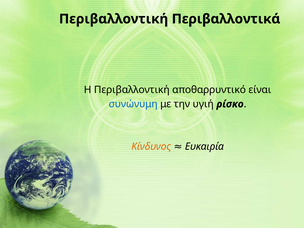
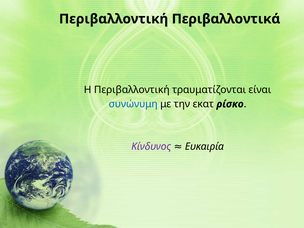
αποθαρρυντικό: αποθαρρυντικό -> τραυματίζονται (209, 90)
υγιή: υγιή -> εκατ (203, 104)
Κίνδυνος colour: orange -> purple (151, 147)
